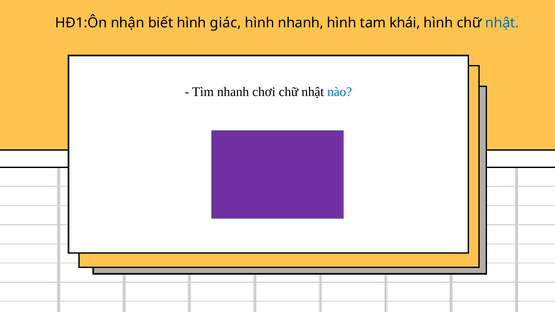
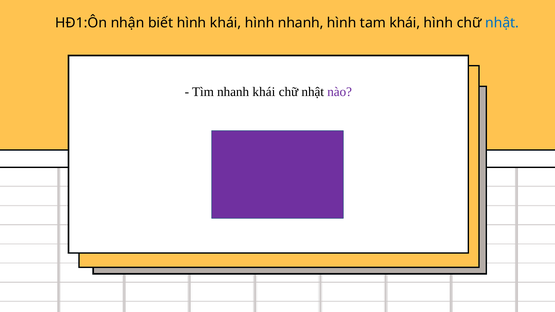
hình giác: giác -> khái (226, 23)
nhanh chơi: chơi -> khái (264, 92)
nào colour: blue -> purple (340, 92)
